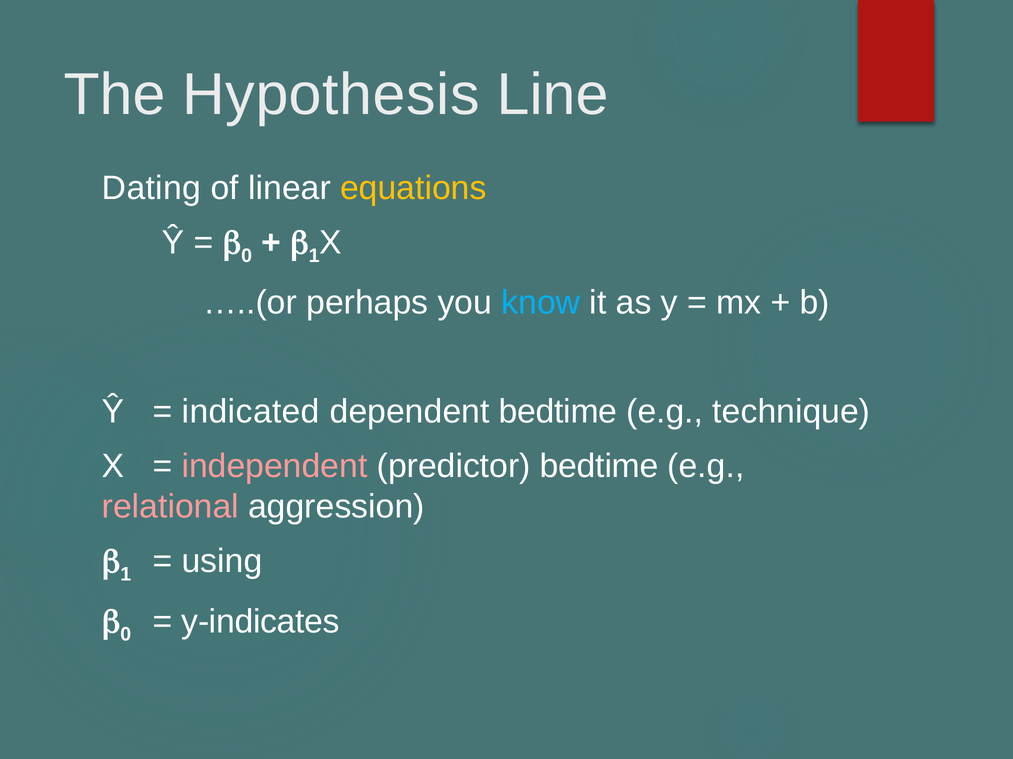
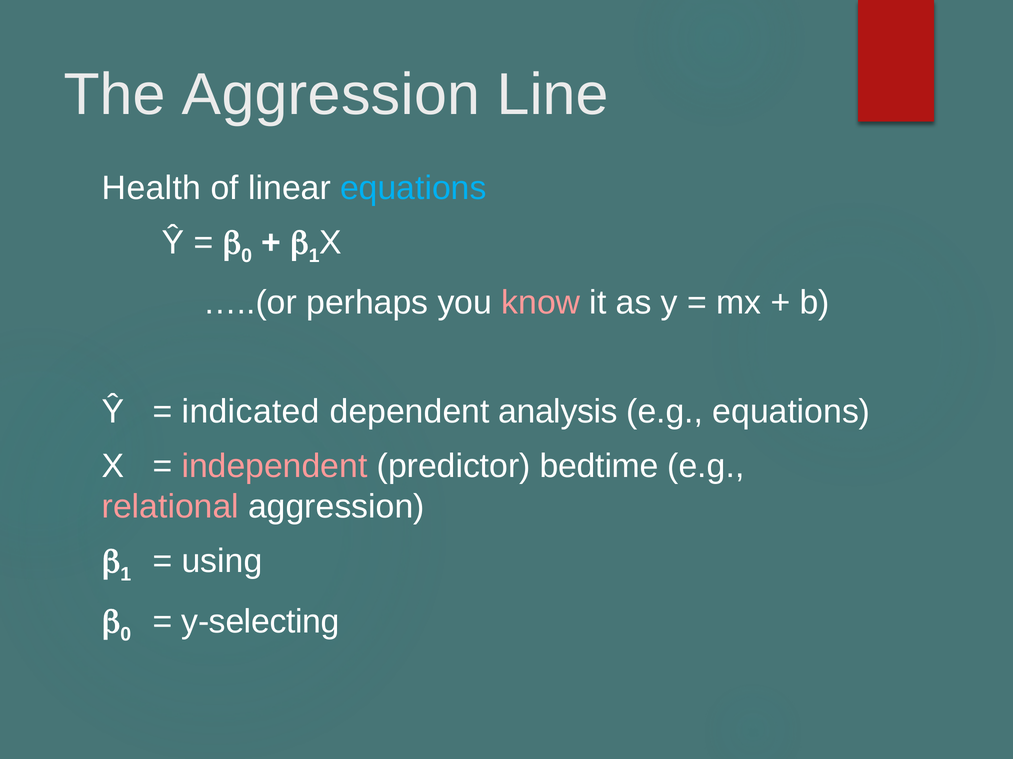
The Hypothesis: Hypothesis -> Aggression (331, 95)
Dating: Dating -> Health (151, 188)
equations colour: yellow -> light blue (413, 188)
know colour: light blue -> pink (541, 303)
dependent bedtime: bedtime -> analysis (558, 412)
e.g technique: technique -> equations (791, 412)
y-indicates: y-indicates -> y-selecting (261, 622)
